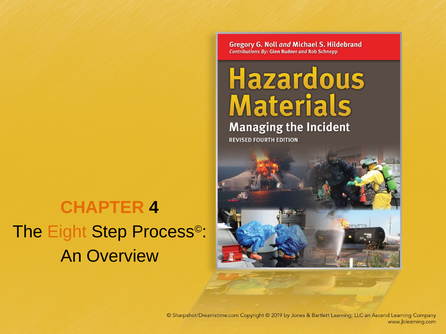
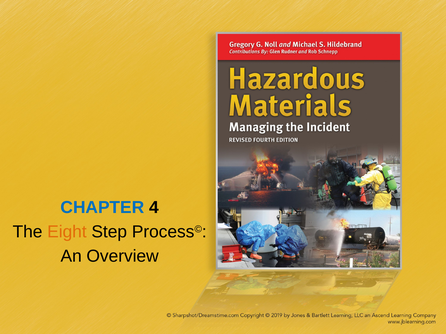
CHAPTER colour: orange -> blue (102, 208)
